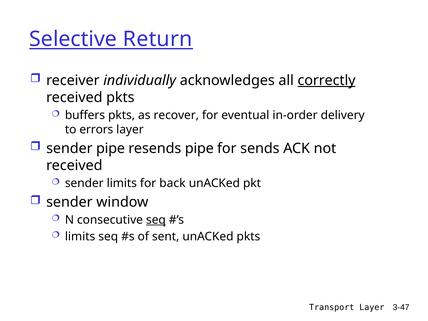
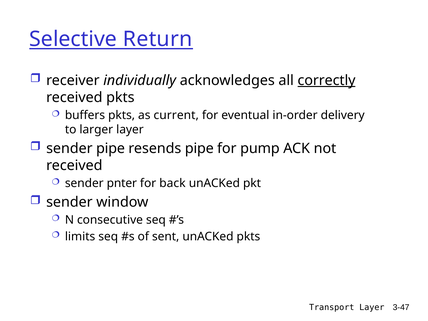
recover: recover -> current (176, 115)
errors: errors -> larger (96, 130)
sends: sends -> pump (260, 148)
sender limits: limits -> pnter (122, 183)
seq underline: present -> none (156, 220)
